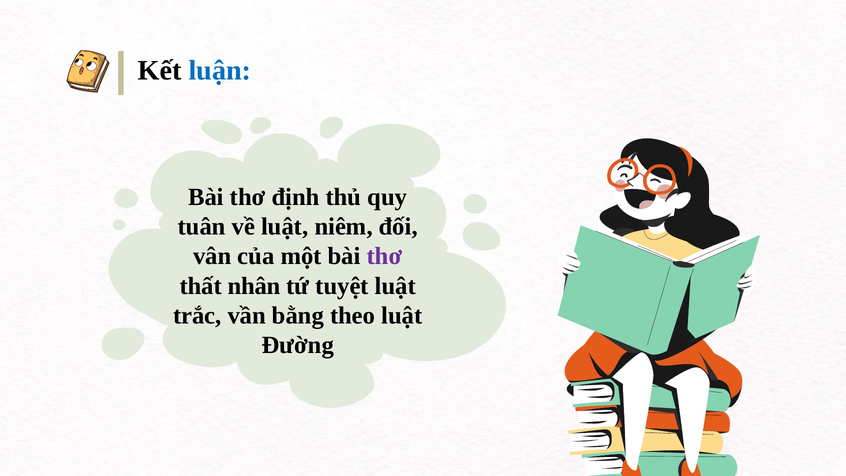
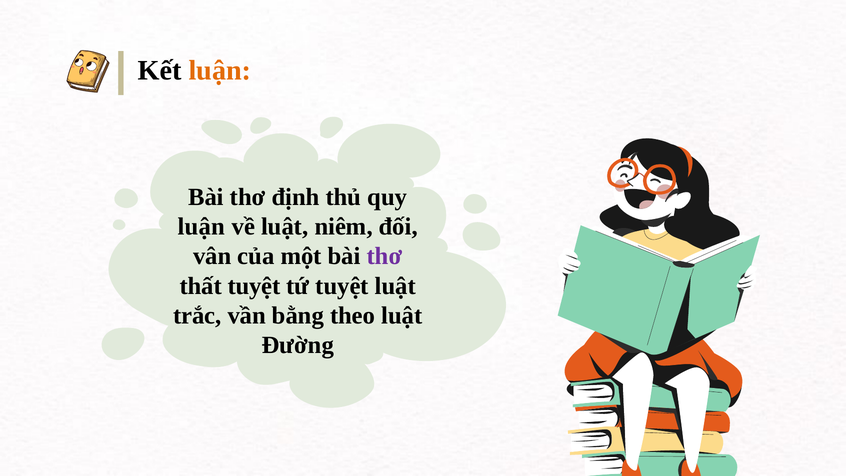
luận colour: blue -> orange (220, 70)
tuân: tuân -> luận (202, 227)
thất nhân: nhân -> tuyệt (254, 286)
